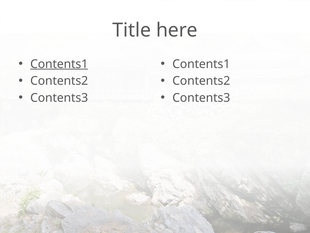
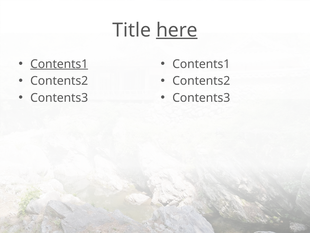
here underline: none -> present (177, 30)
